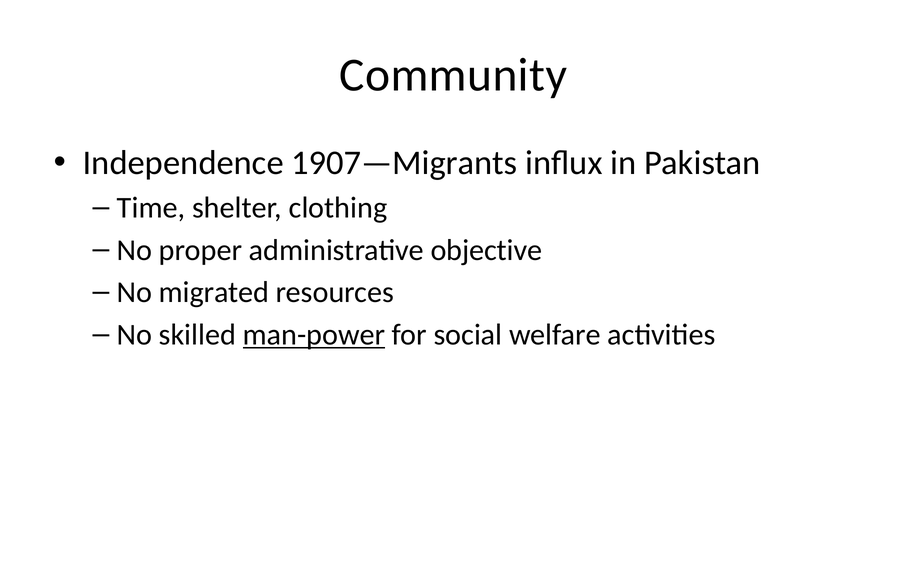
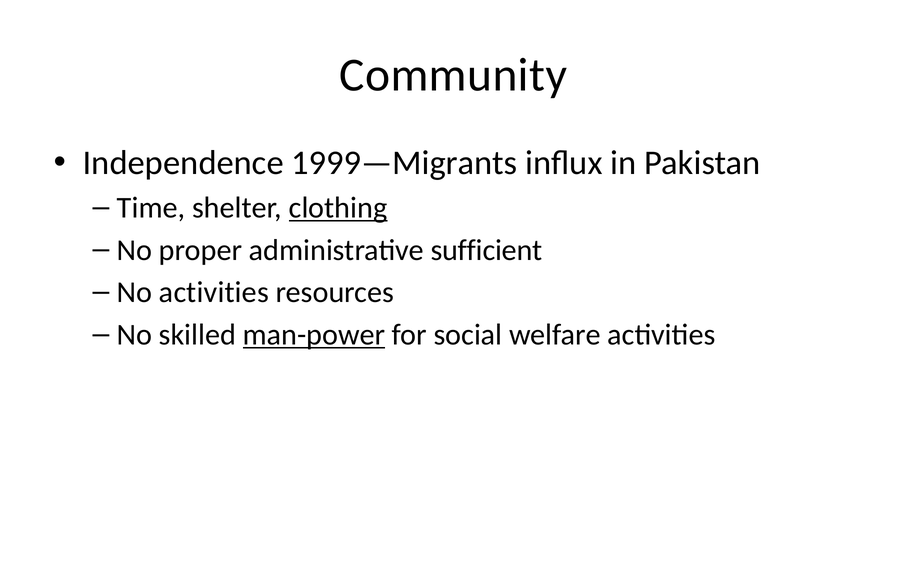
1907—Migrants: 1907—Migrants -> 1999—Migrants (404, 163)
clothing underline: none -> present (338, 208)
objective: objective -> sufficient (487, 250)
No migrated: migrated -> activities (214, 292)
